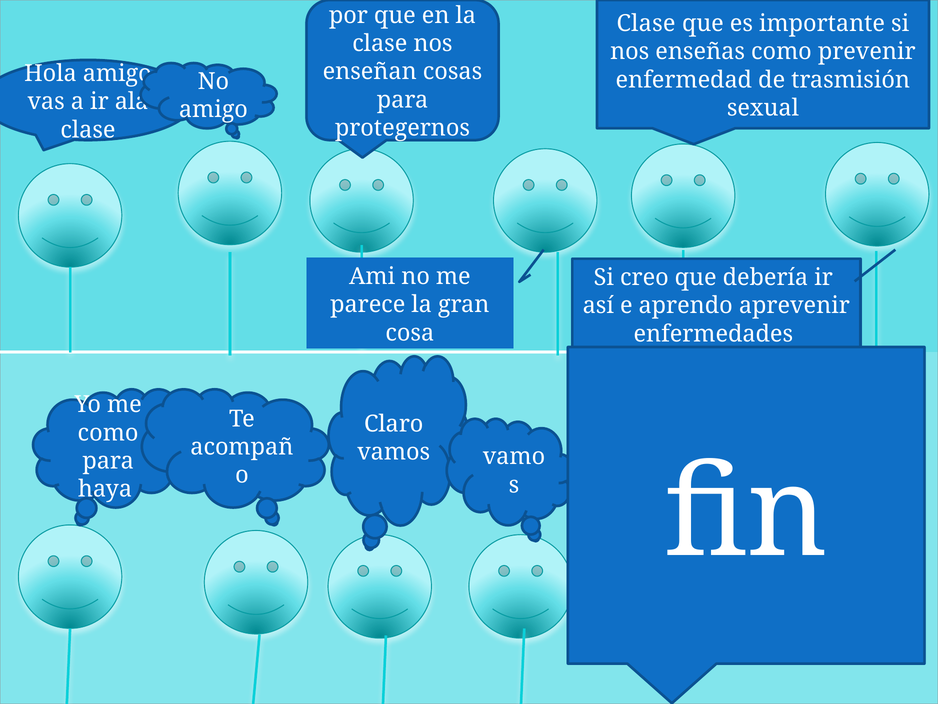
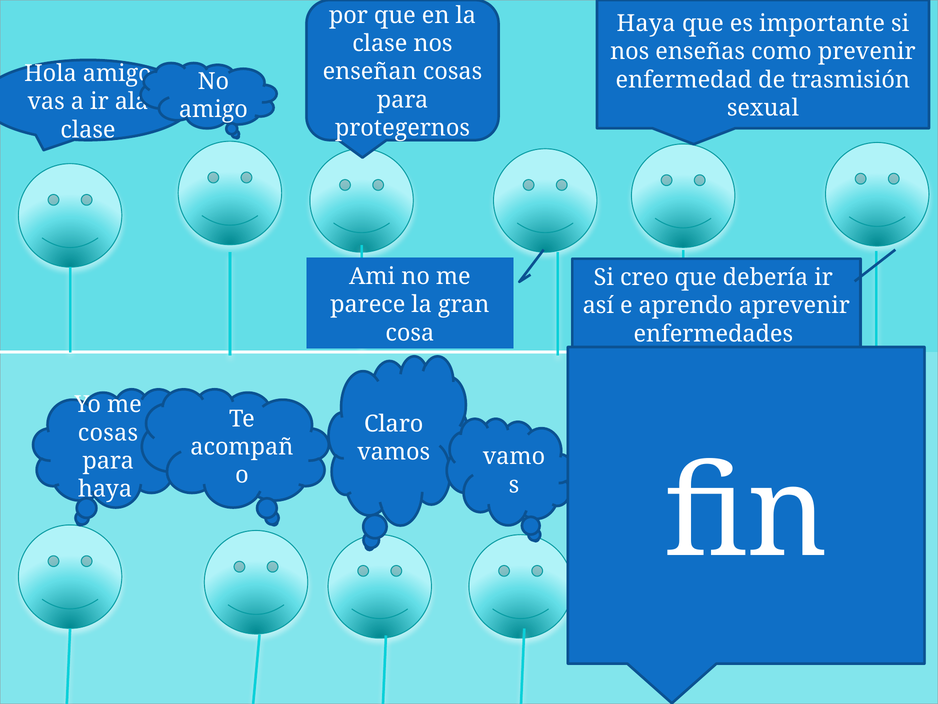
Clase: Clase -> Haya (646, 23)
como: como -> cosas (108, 433)
